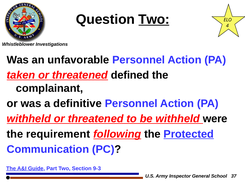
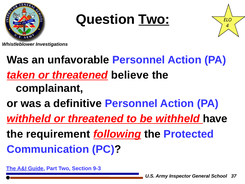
defined: defined -> believe (130, 75)
were: were -> have (215, 119)
Protected underline: present -> none (189, 134)
